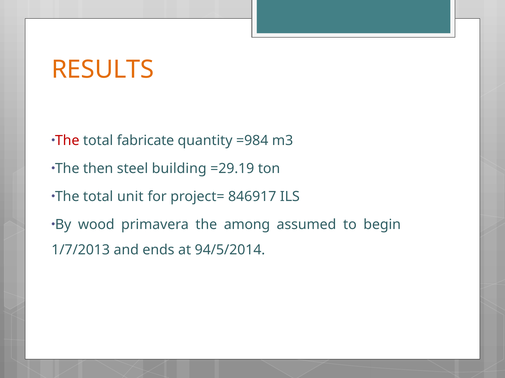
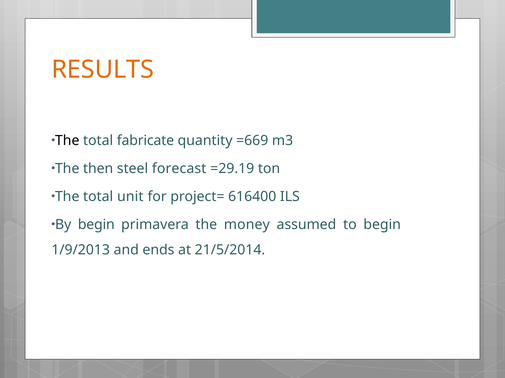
The colour: red -> black (67, 141)
=984: =984 -> =669 (252, 141)
building: building -> forecast (179, 169)
846917: 846917 -> 616400 (252, 197)
By wood: wood -> begin (96, 225)
among: among -> money (247, 225)
1/7/2013: 1/7/2013 -> 1/9/2013 (81, 250)
94/5/2014: 94/5/2014 -> 21/5/2014 (230, 250)
